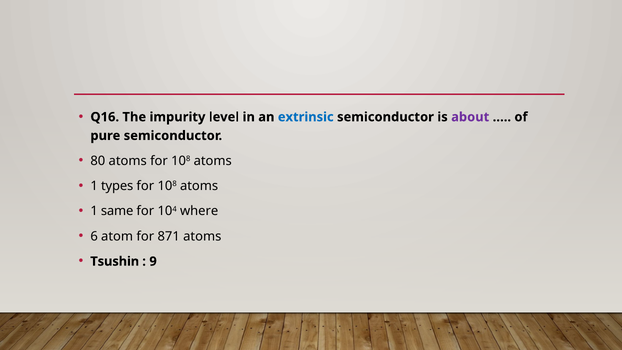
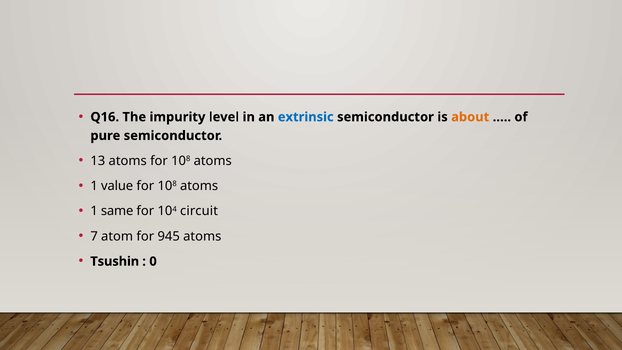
about colour: purple -> orange (470, 117)
80: 80 -> 13 (98, 161)
types: types -> value (117, 186)
where: where -> circuit (199, 211)
6: 6 -> 7 (94, 236)
871: 871 -> 945 (169, 236)
9: 9 -> 0 (153, 261)
